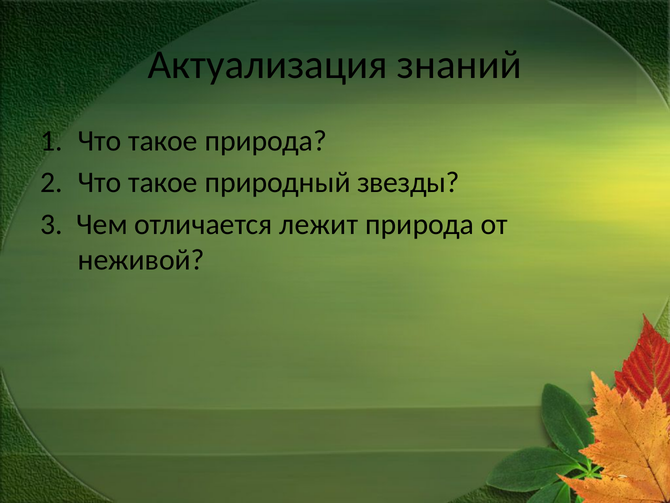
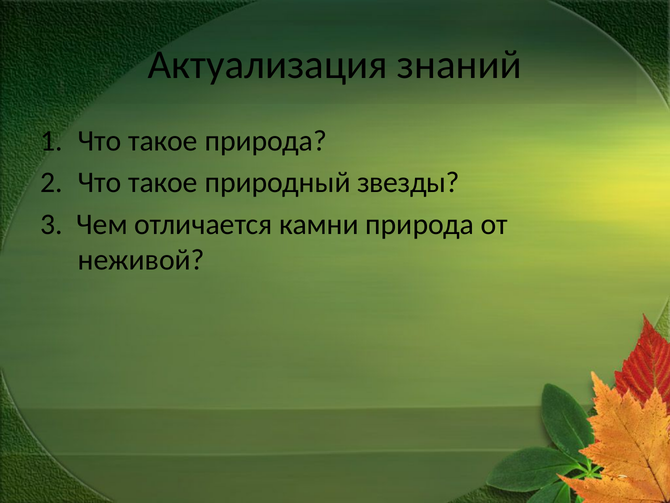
лежит: лежит -> камни (319, 224)
